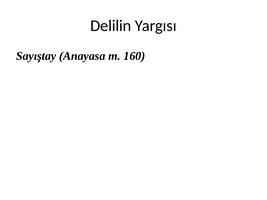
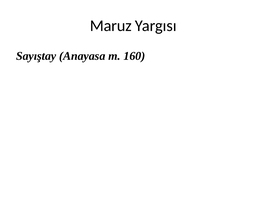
Delilin: Delilin -> Maruz (111, 26)
